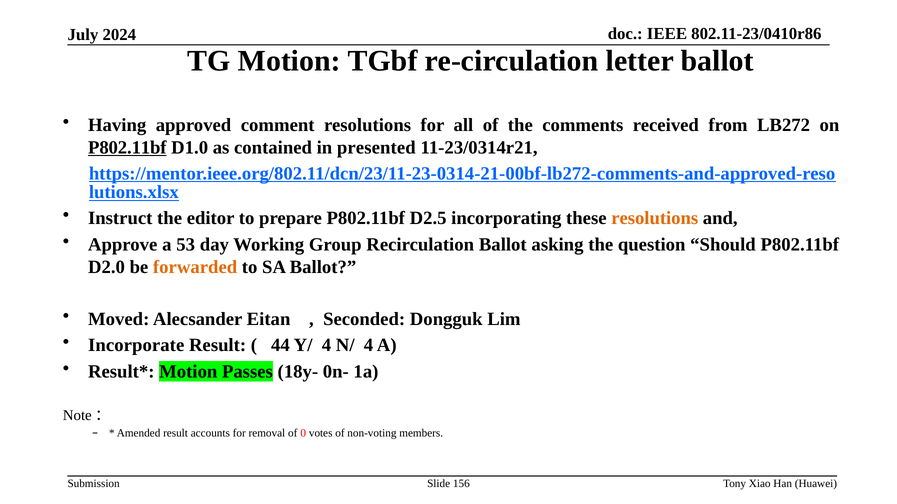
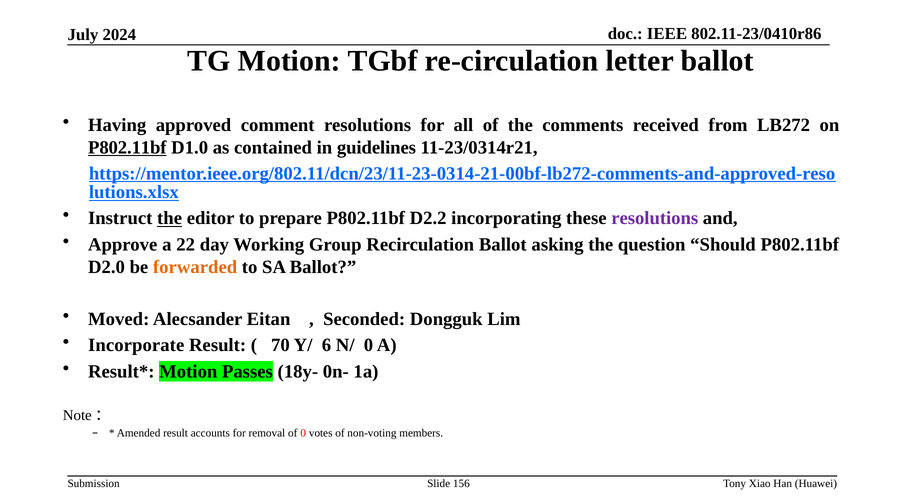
presented: presented -> guidelines (376, 148)
the underline: none -> present (170, 219)
D2.5: D2.5 -> D2.2 (428, 219)
resolutions colour: orange -> purple (655, 219)
53: 53 -> 22 (186, 245)
44: 44 -> 70 (280, 346)
Y/ 4: 4 -> 6 (327, 346)
N/ 4: 4 -> 0 (368, 346)
